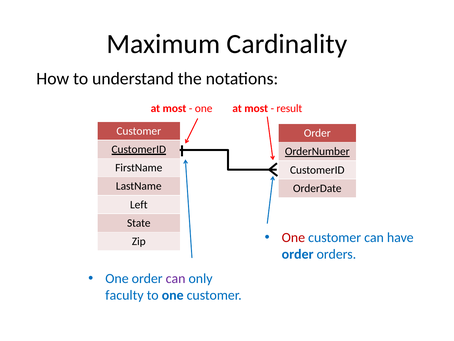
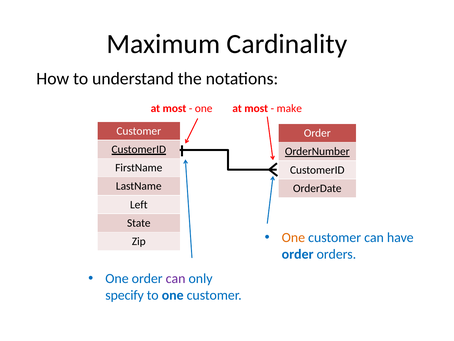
result: result -> make (289, 108)
One colour: red -> orange (293, 237)
faculty: faculty -> specify (125, 295)
